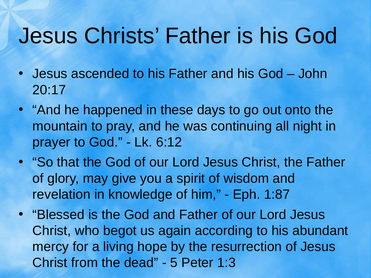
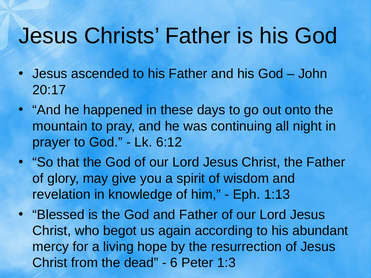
1:87: 1:87 -> 1:13 (277, 195)
5: 5 -> 6 (174, 263)
